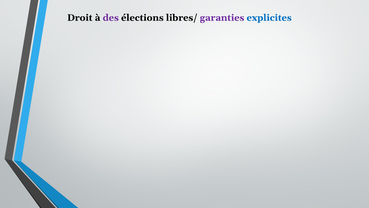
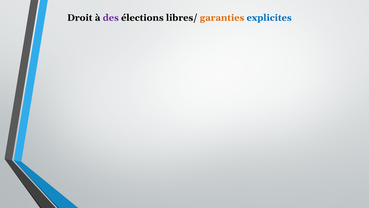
garanties colour: purple -> orange (222, 18)
